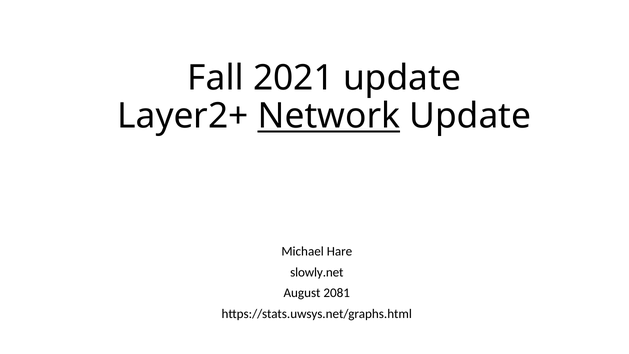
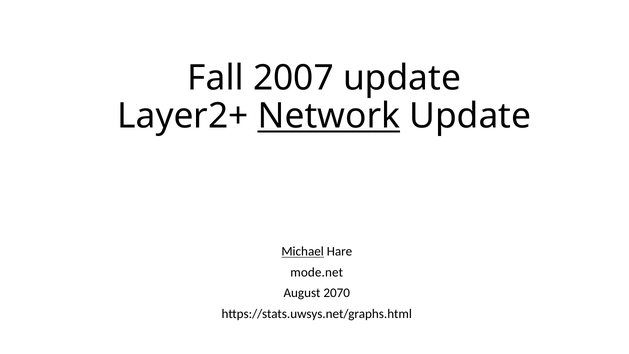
2021: 2021 -> 2007 (293, 78)
Michael underline: none -> present (303, 251)
slowly.net: slowly.net -> mode.net (317, 272)
2081: 2081 -> 2070 (337, 293)
